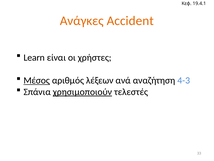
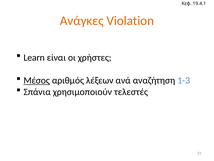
Accident: Accident -> Violation (130, 21)
4-3: 4-3 -> 1-3 (184, 80)
χρησιμοποιούν underline: present -> none (82, 92)
